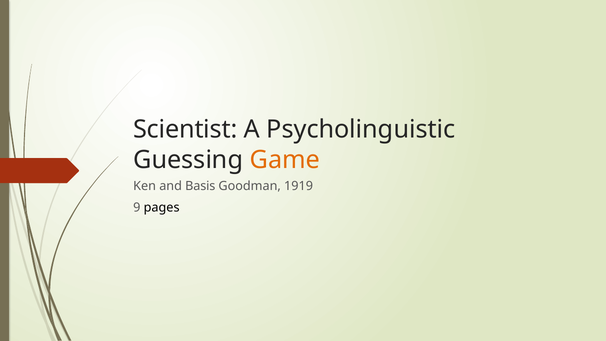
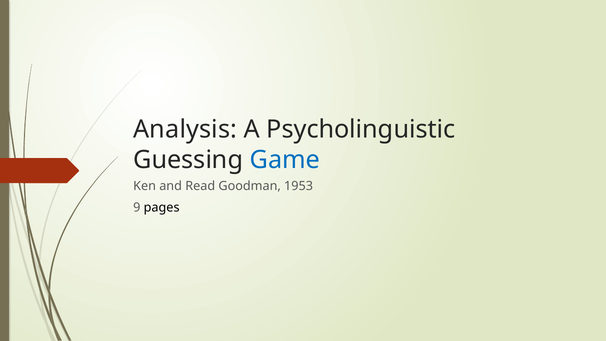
Scientist: Scientist -> Analysis (185, 129)
Game colour: orange -> blue (285, 160)
Basis: Basis -> Read (200, 186)
1919: 1919 -> 1953 (299, 186)
